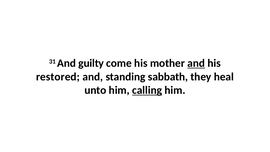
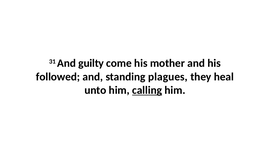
and underline: present -> none (196, 63)
restored: restored -> followed (58, 77)
sabbath: sabbath -> plagues (168, 77)
